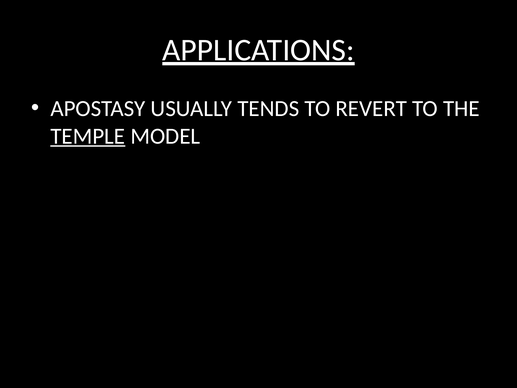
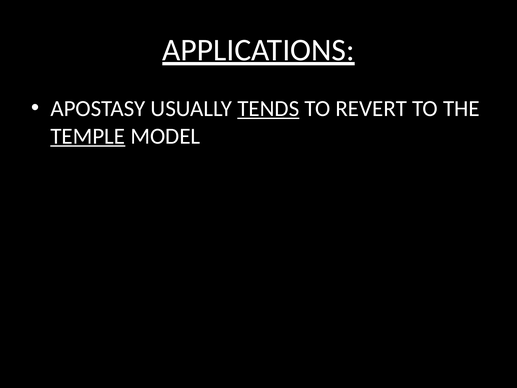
TENDS underline: none -> present (268, 108)
